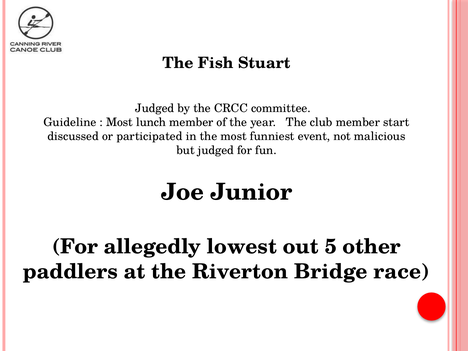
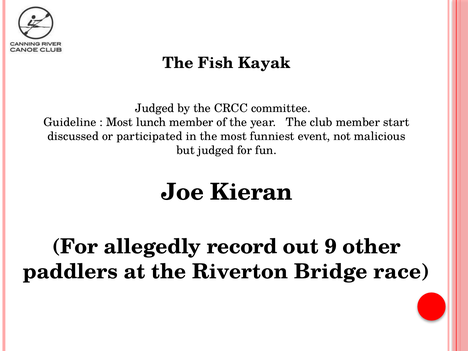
Stuart: Stuart -> Kayak (264, 63)
Junior: Junior -> Kieran (251, 192)
lowest: lowest -> record (242, 247)
5: 5 -> 9 (331, 247)
